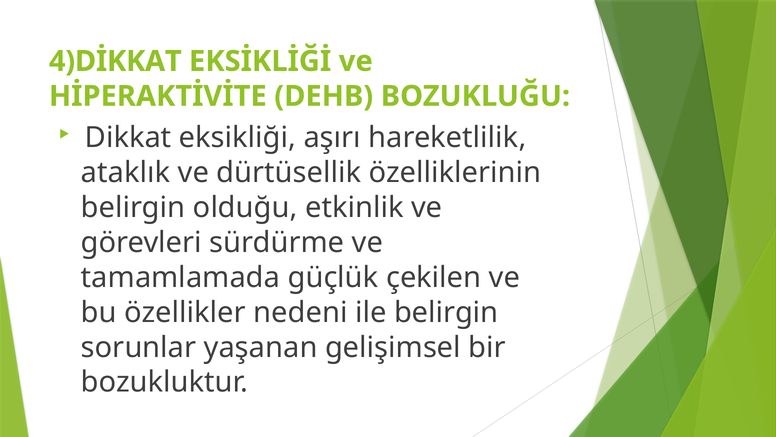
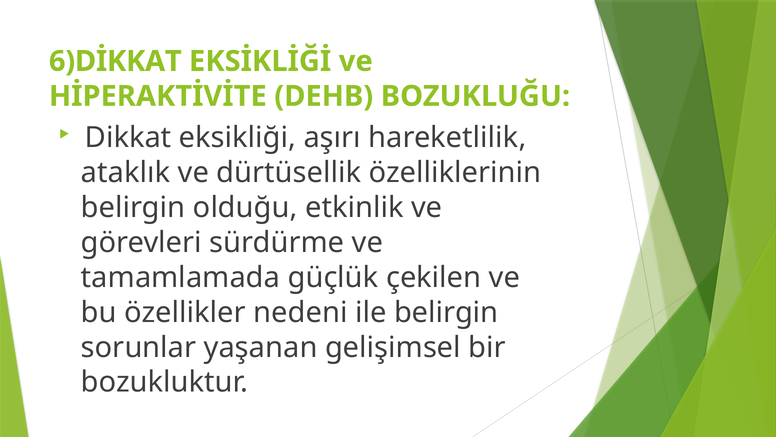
4)DİKKAT: 4)DİKKAT -> 6)DİKKAT (115, 61)
